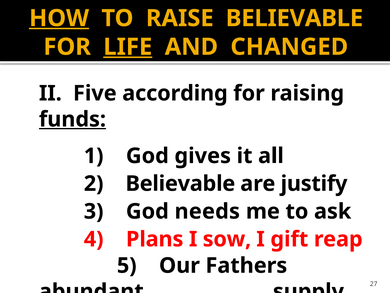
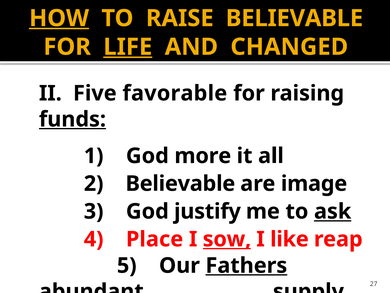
according: according -> favorable (175, 93)
gives: gives -> more (203, 156)
justify: justify -> image (314, 183)
needs: needs -> justify (207, 211)
ask underline: none -> present (333, 211)
Plans: Plans -> Place (155, 239)
sow underline: none -> present (227, 239)
gift: gift -> like (289, 239)
Fathers underline: none -> present (246, 265)
